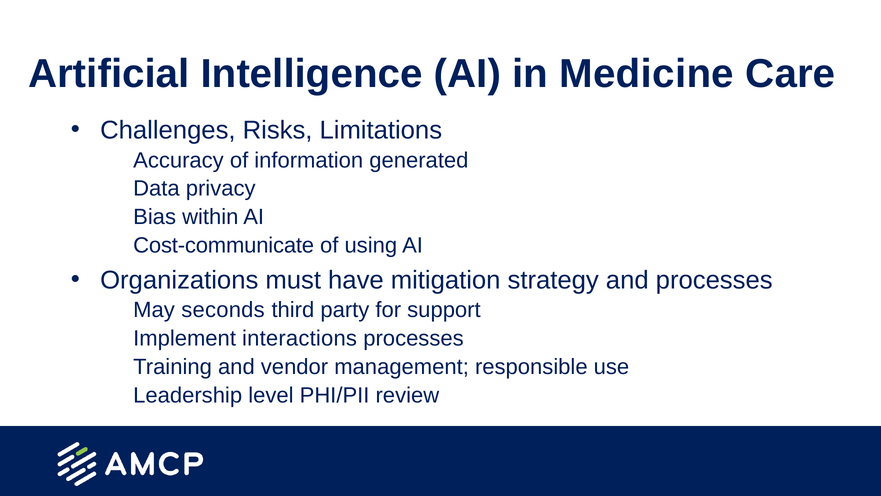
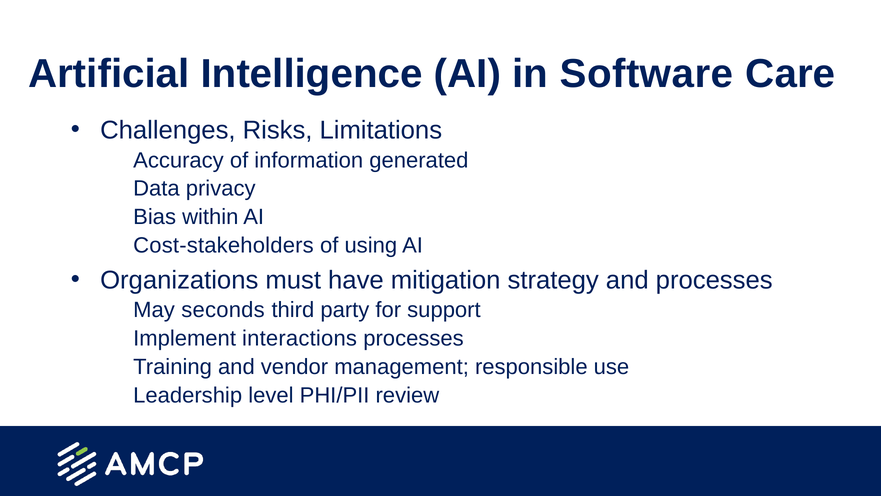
Medicine: Medicine -> Software (647, 74)
Cost-communicate: Cost-communicate -> Cost-stakeholders (223, 245)
